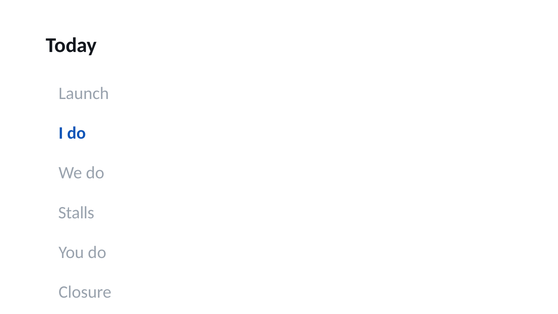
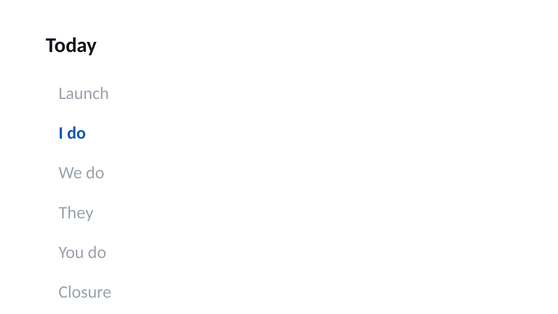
Stalls: Stalls -> They (76, 213)
